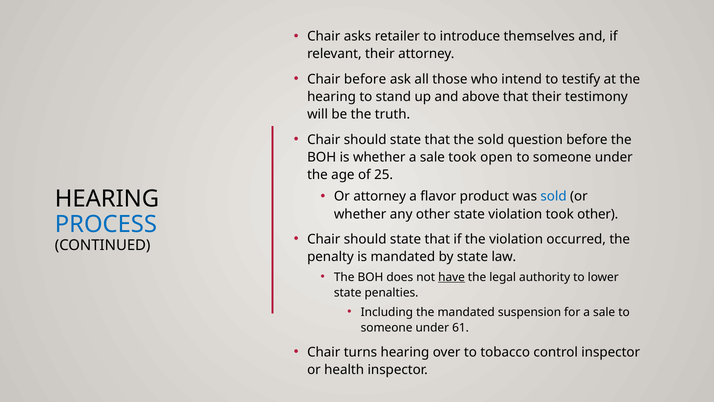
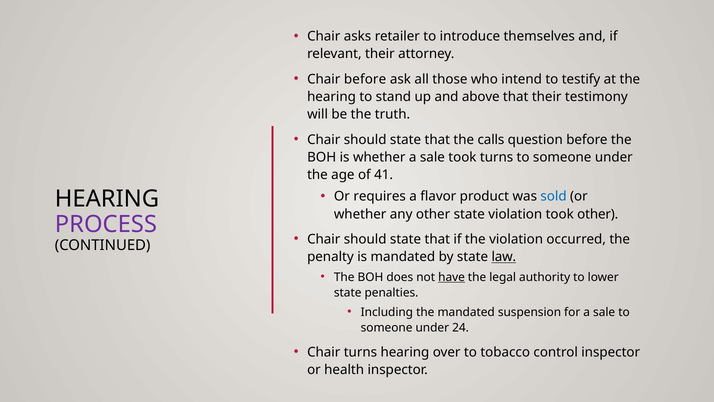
the sold: sold -> calls (491, 140)
took open: open -> turns (497, 157)
25: 25 -> 41 (384, 175)
Or attorney: attorney -> requires (380, 196)
PROCESS colour: blue -> purple (106, 224)
law underline: none -> present (504, 257)
61: 61 -> 24 (461, 328)
